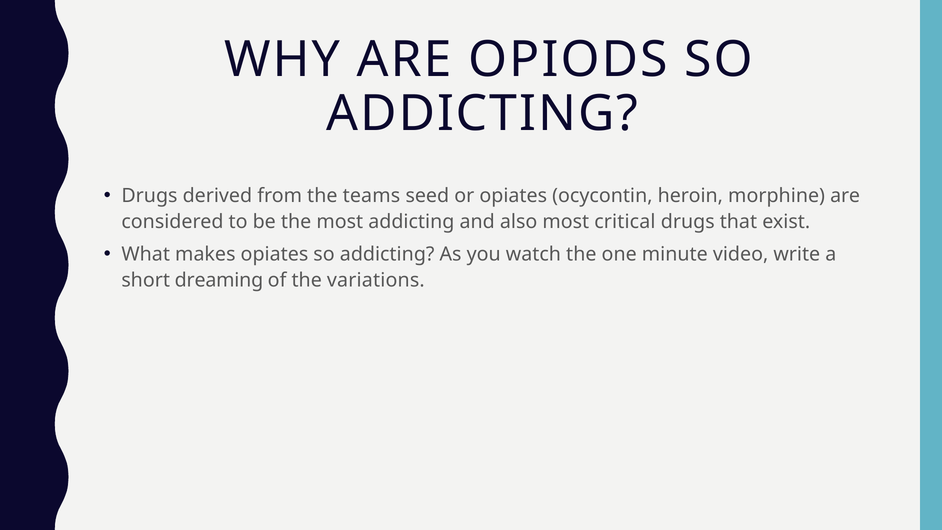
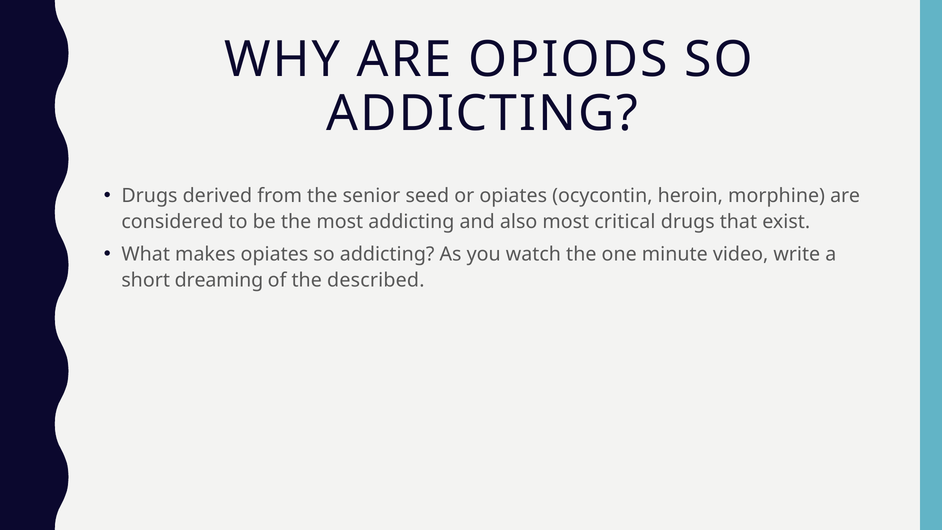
teams: teams -> senior (371, 196)
variations: variations -> described (376, 280)
